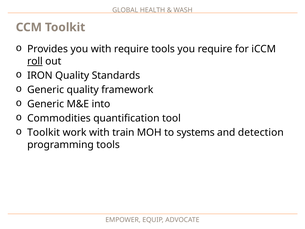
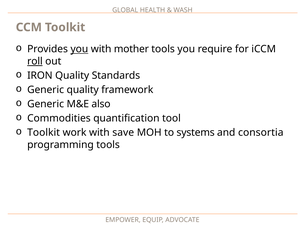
you underline: none -> present (79, 49)
with require: require -> mother (131, 49)
into: into -> also (101, 104)
train: train -> save (123, 132)
detection: detection -> consortia (261, 132)
